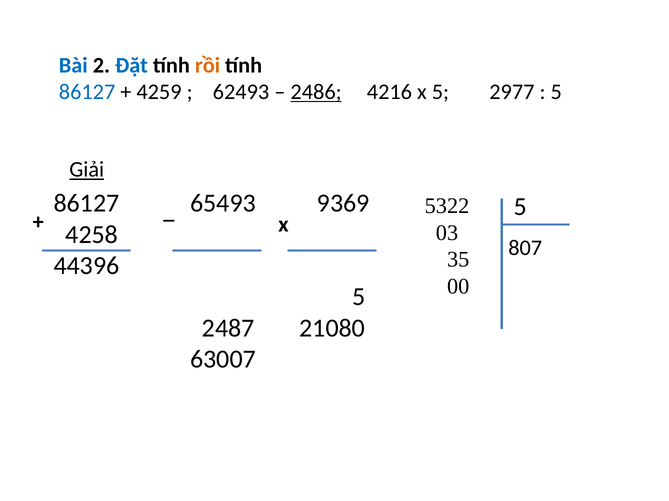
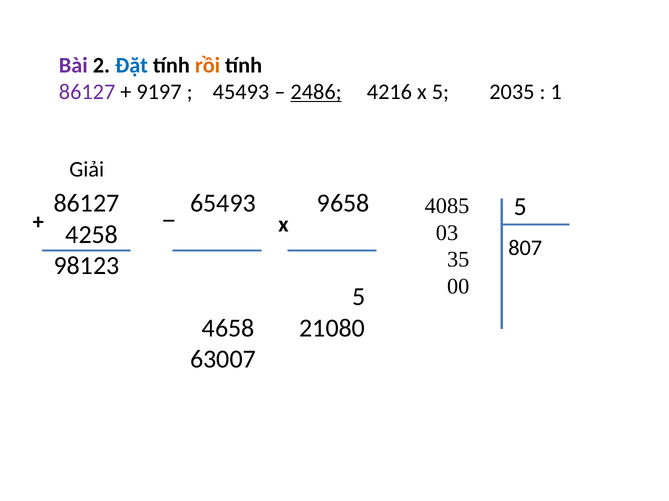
Bài colour: blue -> purple (73, 65)
86127 colour: blue -> purple (87, 92)
4259: 4259 -> 9197 (159, 92)
62493: 62493 -> 45493 (241, 92)
2977: 2977 -> 2035 (512, 92)
5: 5 -> 1 (556, 92)
Giải underline: present -> none (87, 170)
9369: 9369 -> 9658 (343, 204)
5322: 5322 -> 4085 (447, 206)
44396: 44396 -> 98123 (87, 266)
2487: 2487 -> 4658 (228, 329)
